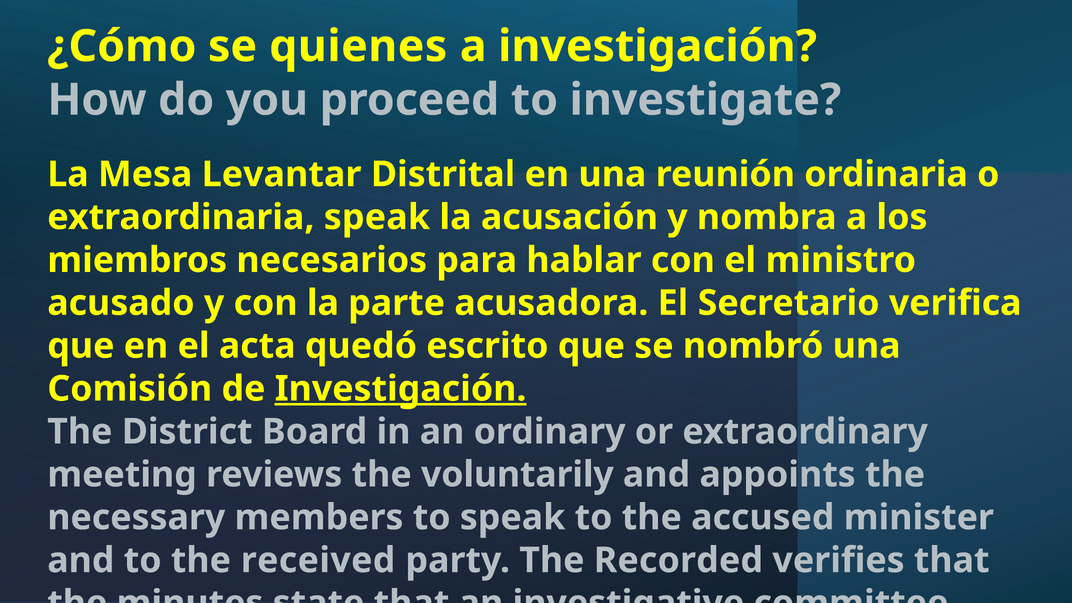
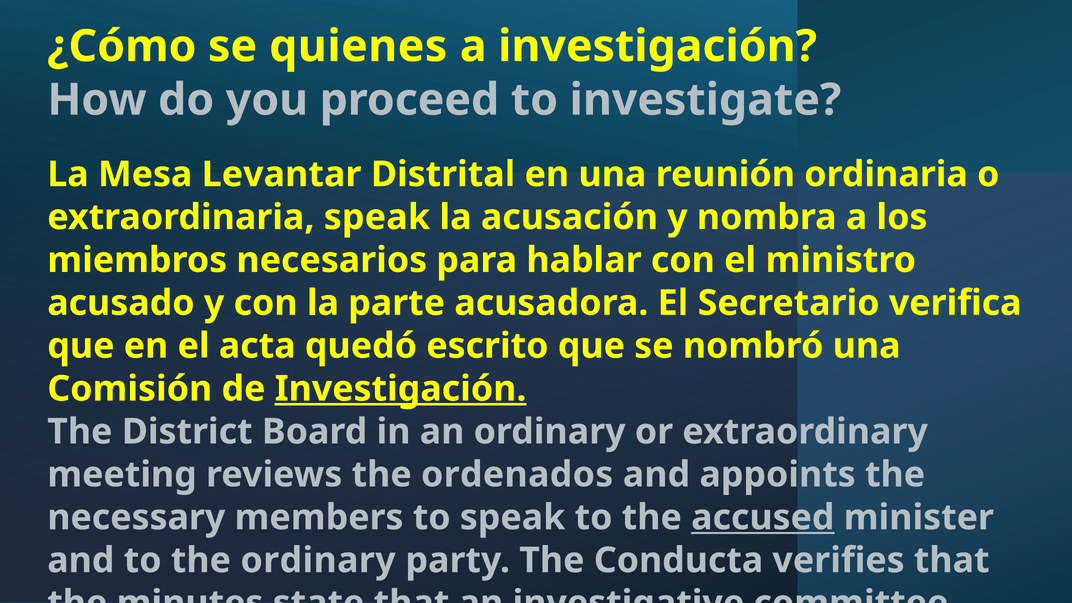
voluntarily: voluntarily -> ordenados (517, 475)
accused underline: none -> present (763, 517)
the received: received -> ordinary (318, 560)
Recorded: Recorded -> Conducta (679, 560)
